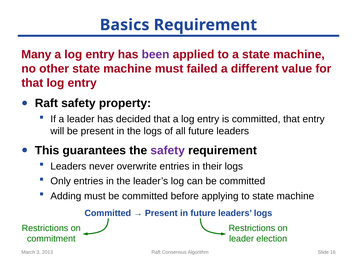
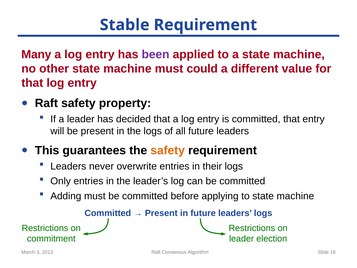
Basics: Basics -> Stable (125, 25)
failed: failed -> could (202, 69)
safety colour: purple -> orange (168, 150)
